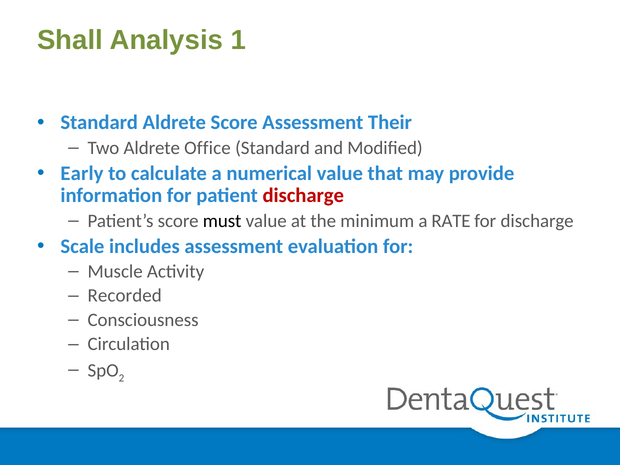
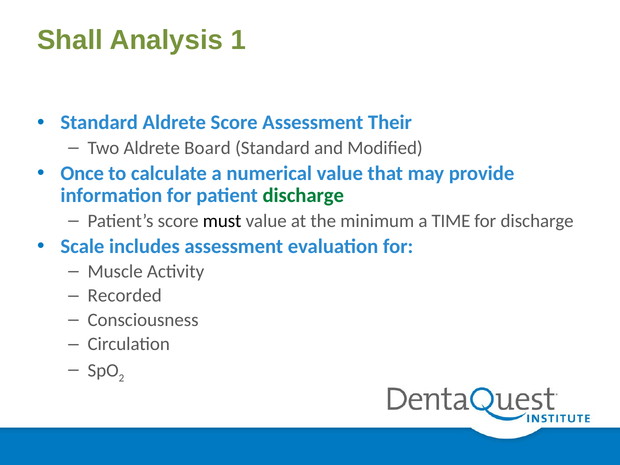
Office: Office -> Board (207, 148)
Early: Early -> Once (82, 173)
discharge colour: red -> green (303, 196)
RATE: RATE -> TIME (451, 221)
